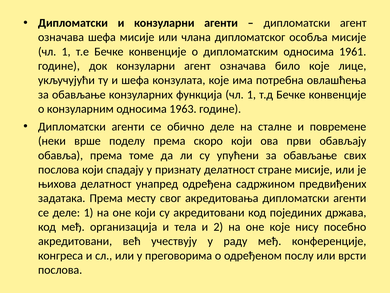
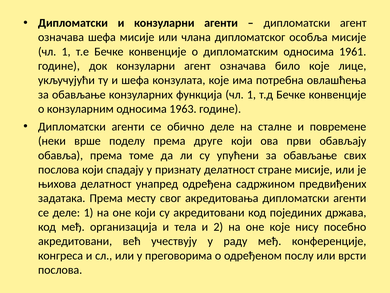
скоро: скоро -> друге (208, 141)
